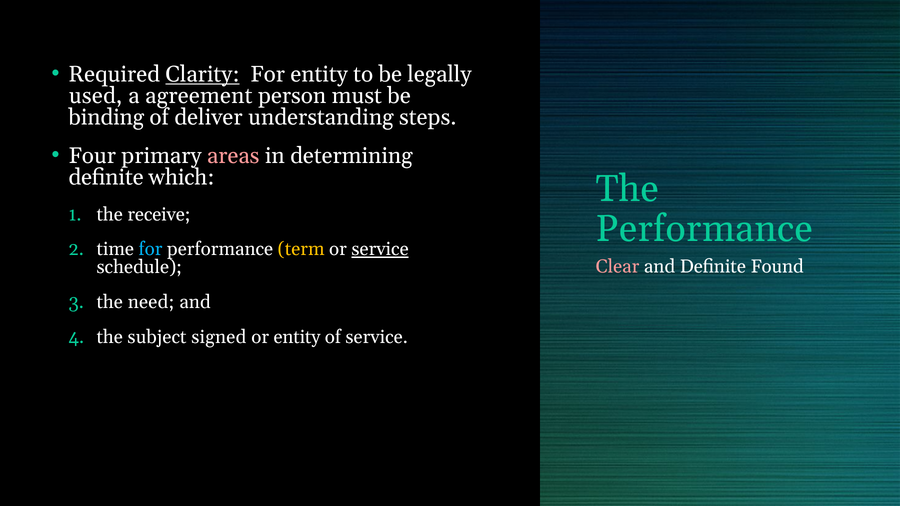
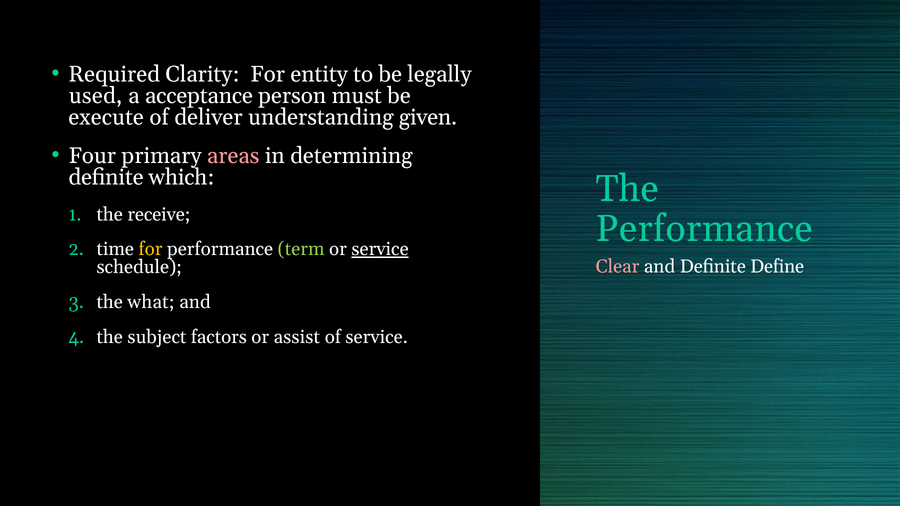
Clarity underline: present -> none (202, 74)
agreement: agreement -> acceptance (199, 96)
binding: binding -> execute (106, 118)
steps: steps -> given (428, 118)
for colour: light blue -> yellow (151, 249)
term colour: yellow -> light green (301, 249)
Found: Found -> Define (777, 267)
need: need -> what (151, 302)
signed: signed -> factors (219, 337)
or entity: entity -> assist (297, 337)
